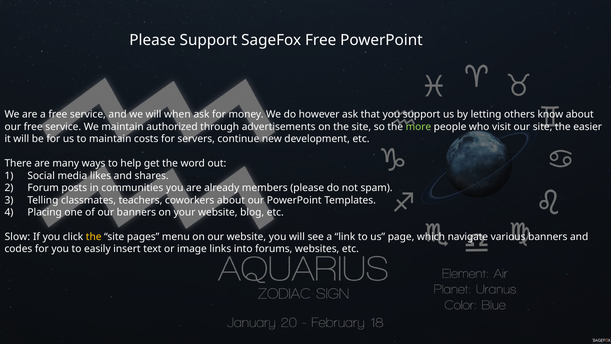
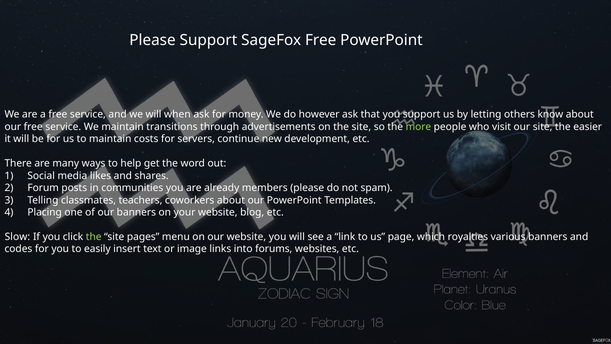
authorized: authorized -> transitions (172, 127)
the colour: yellow -> light green (94, 237)
navigate: navigate -> royalties (468, 237)
